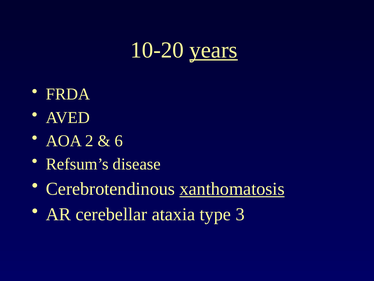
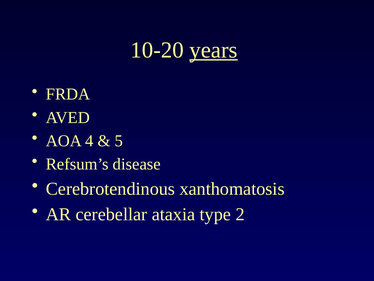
2: 2 -> 4 (89, 141)
6: 6 -> 5 (119, 141)
xanthomatosis underline: present -> none (232, 189)
3: 3 -> 2 (240, 214)
